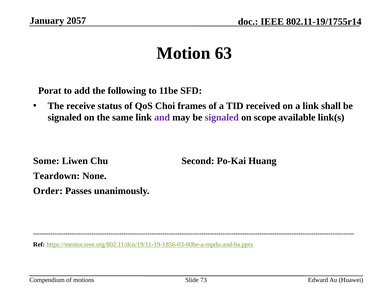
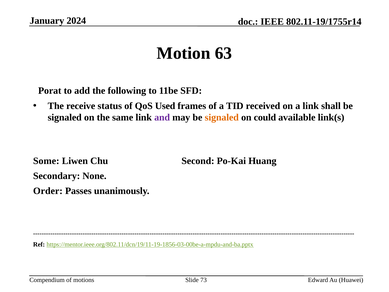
2057: 2057 -> 2024 (76, 21)
Choi: Choi -> Used (165, 106)
signaled colour: purple -> orange (222, 117)
scope: scope -> could (265, 117)
Teardown: Teardown -> Secondary (57, 176)
